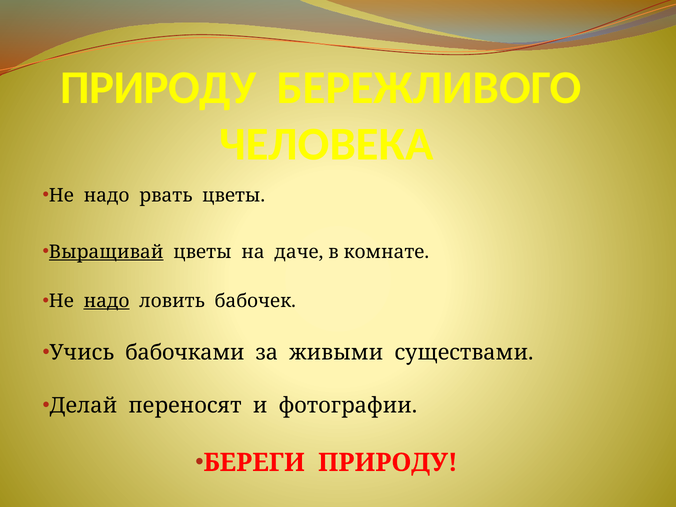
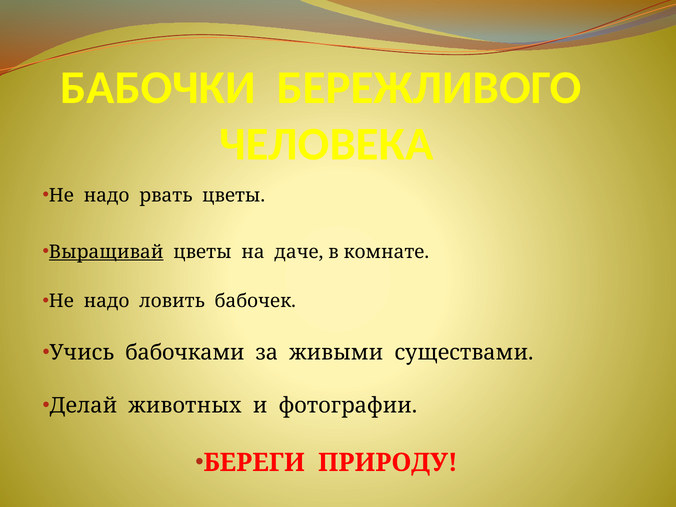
ПРИРОДУ: ПРИРОДУ -> БАБОЧКИ (158, 88)
надо underline: present -> none (107, 301)
переносят: переносят -> животных (185, 406)
